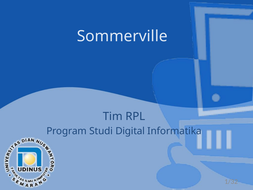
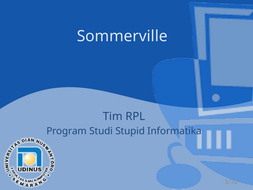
Digital: Digital -> Stupid (130, 131)
